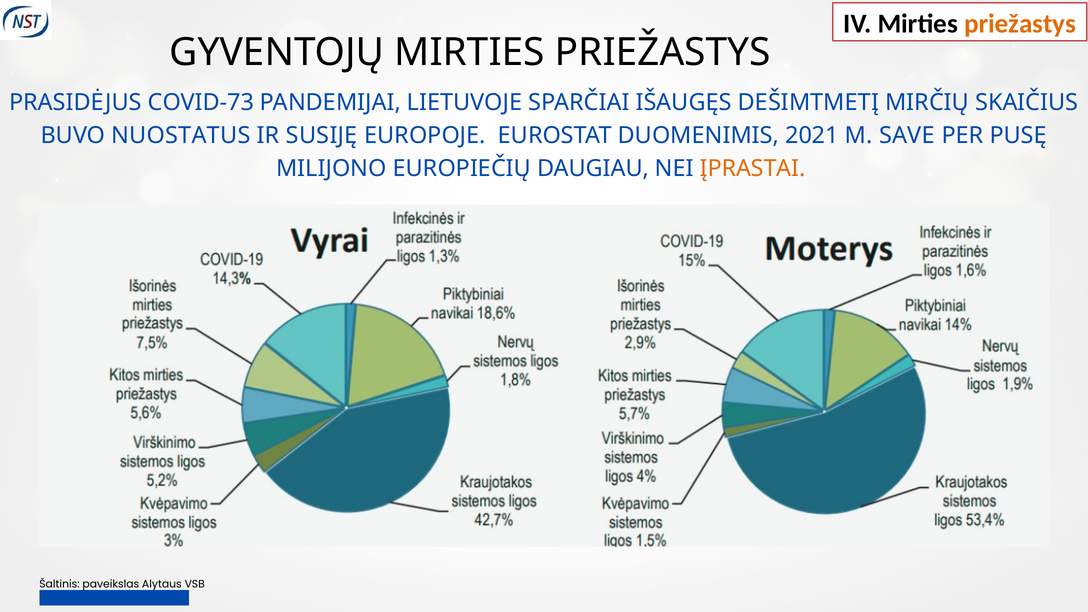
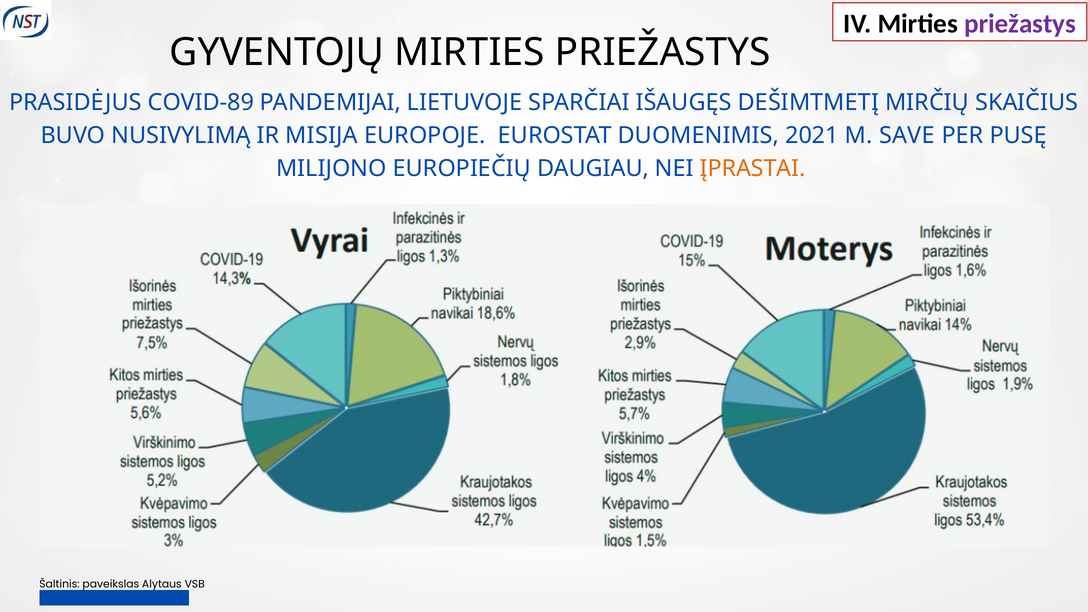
priežastys colour: orange -> purple (1020, 24)
COVID-73: COVID-73 -> COVID-89 (201, 103)
NUOSTATUS: NUOSTATUS -> NUSIVYLIMĄ (181, 135)
SUSIJĘ: SUSIJĘ -> MISIJA (322, 135)
